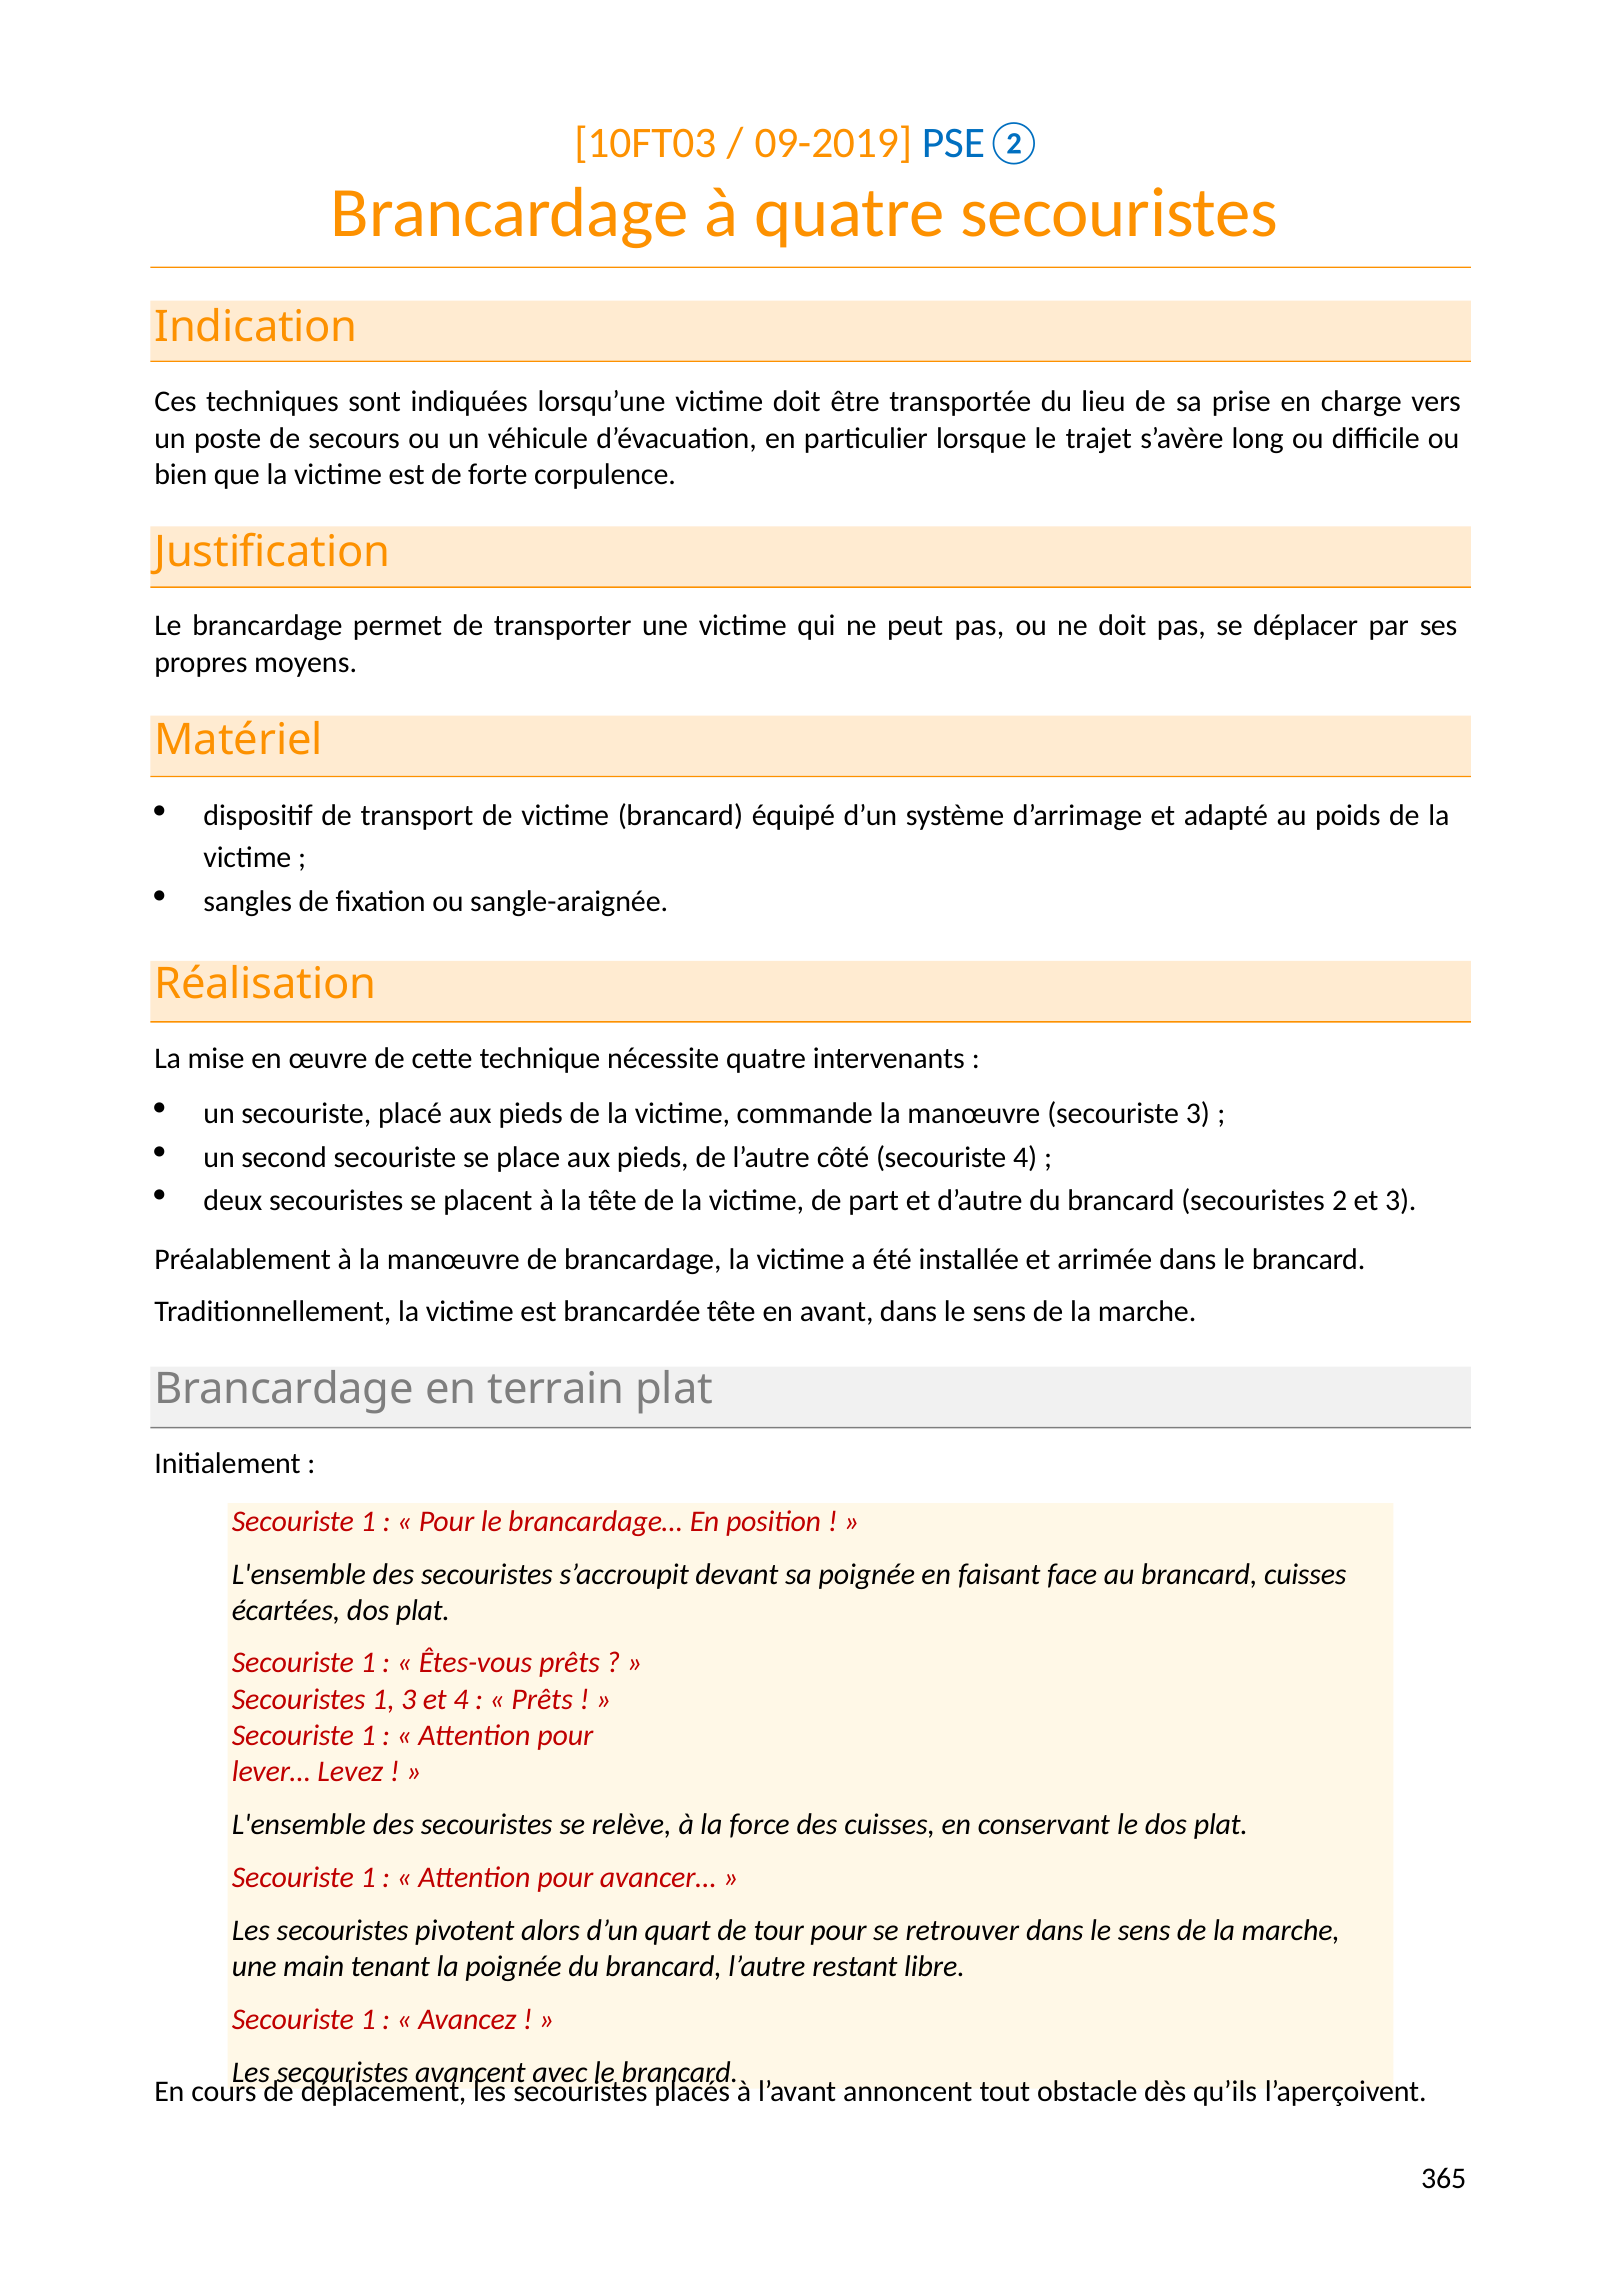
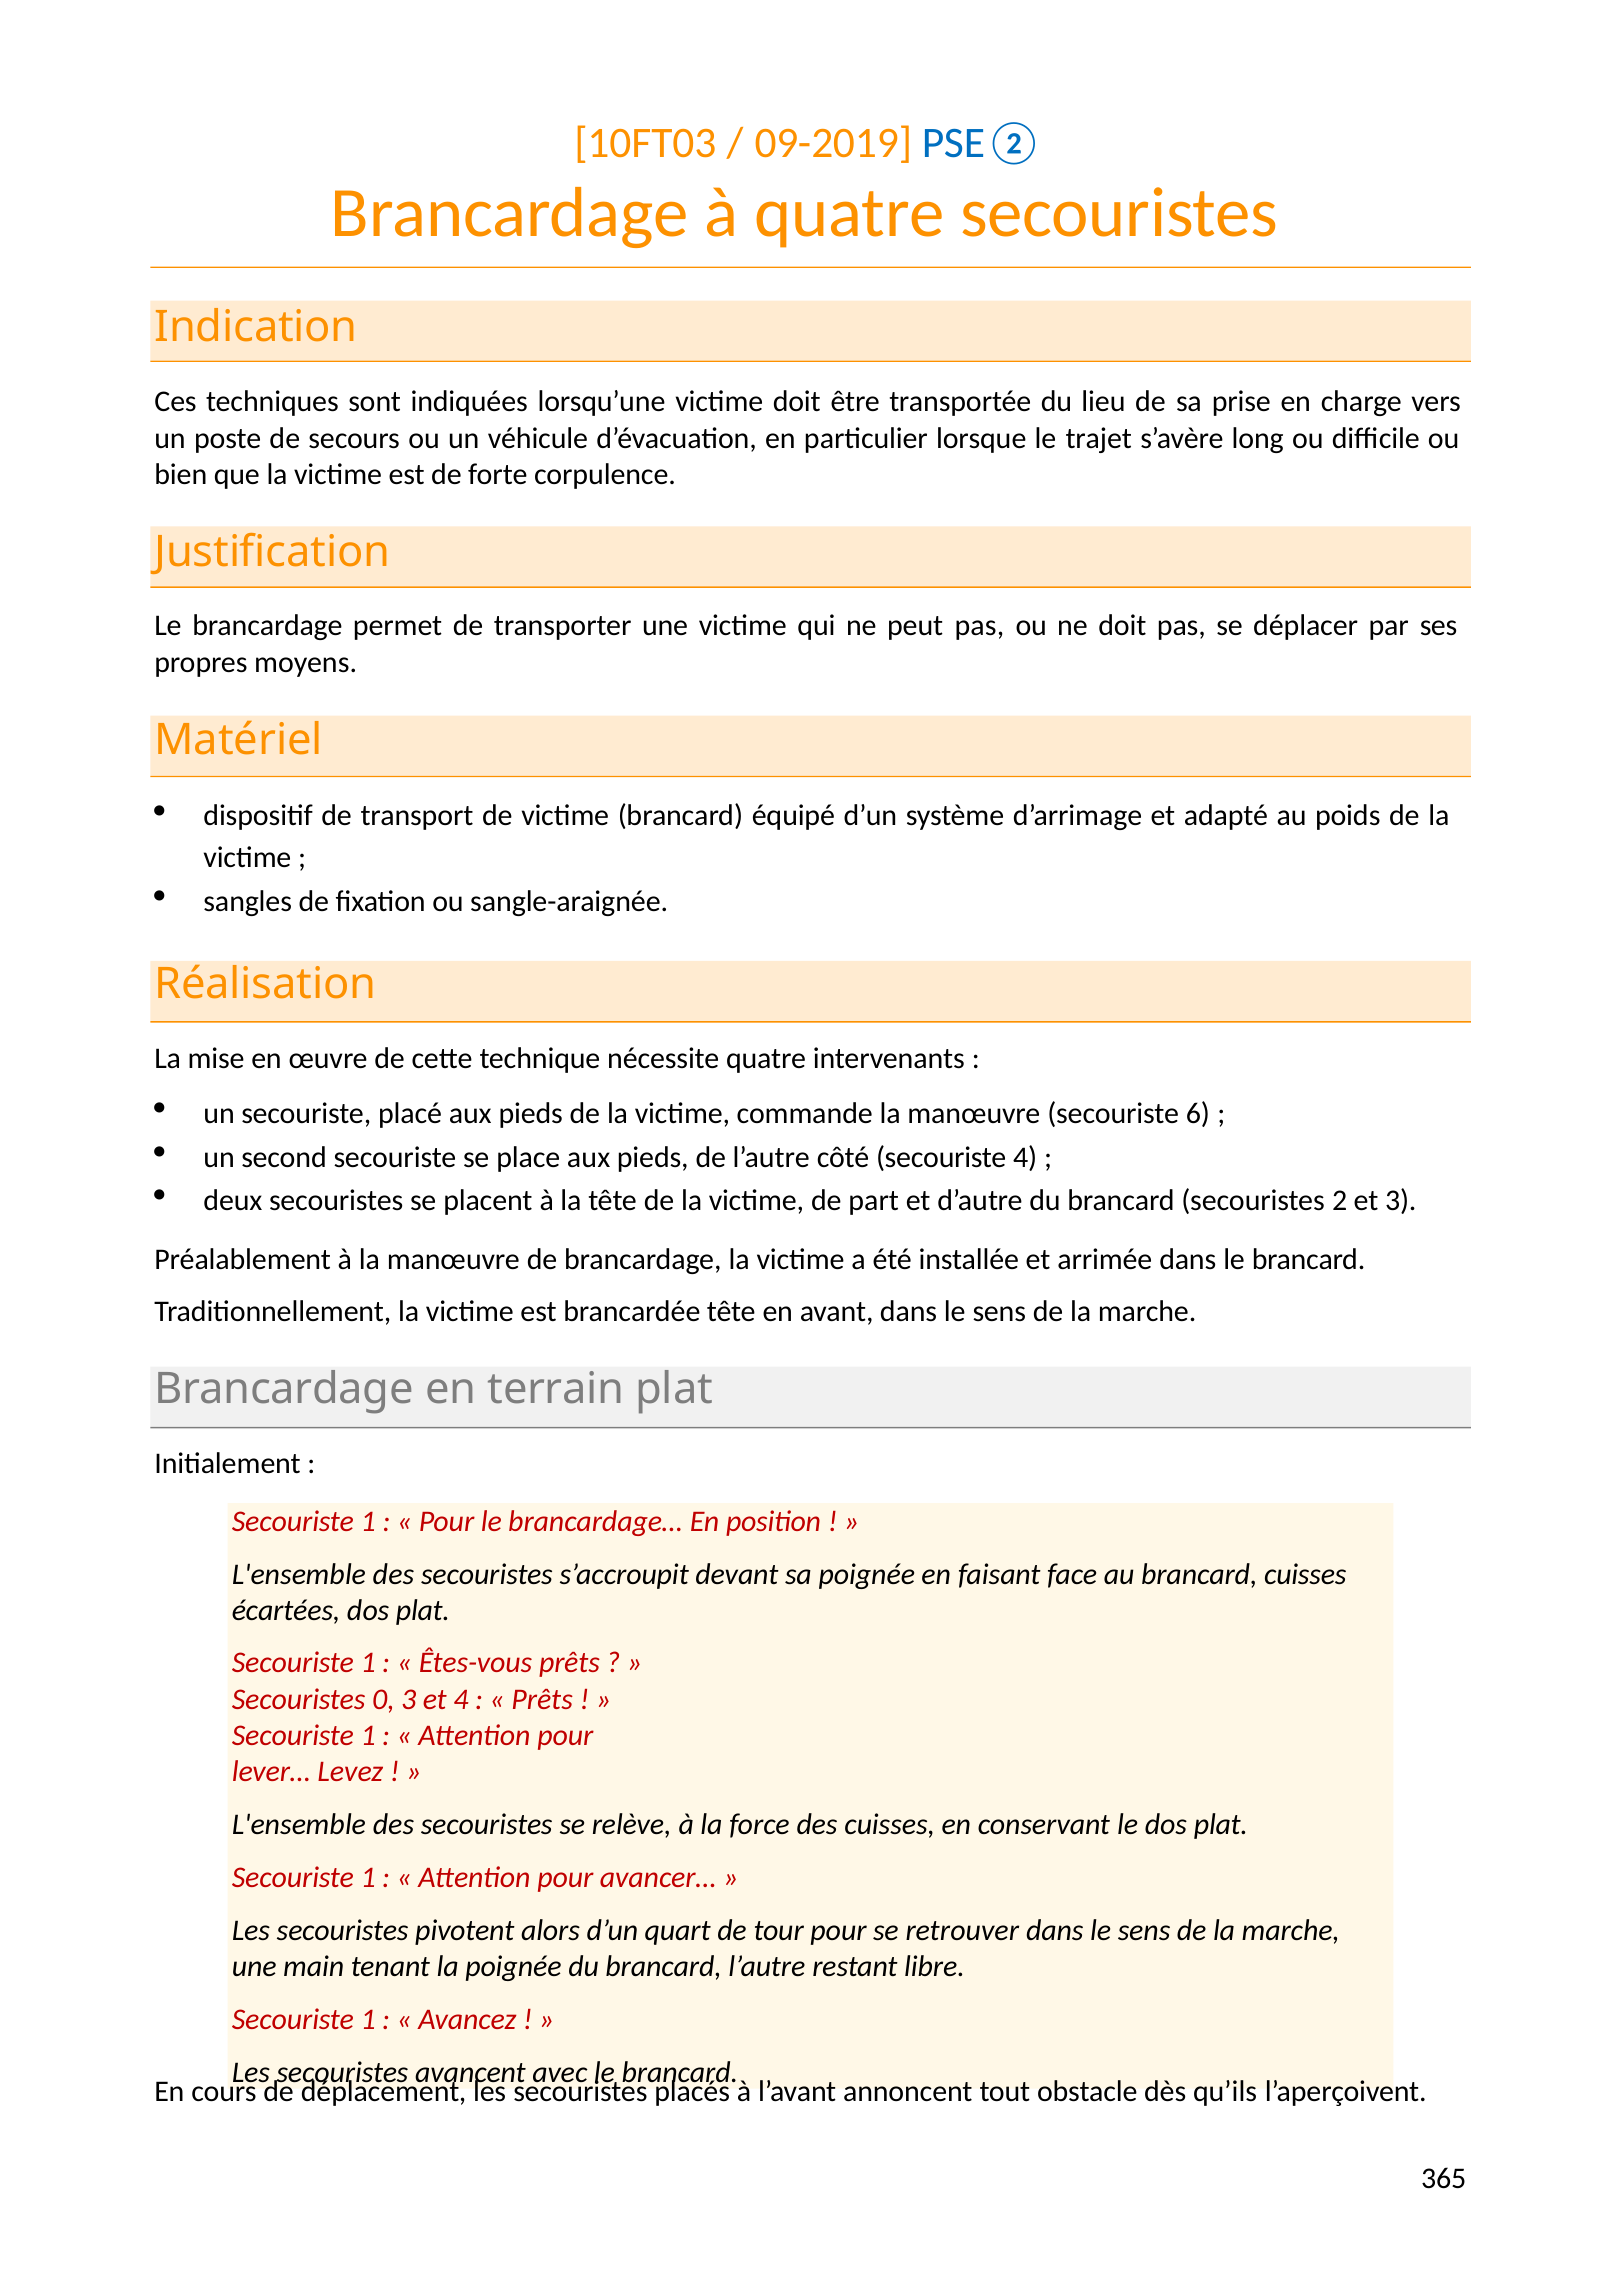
secouriste 3: 3 -> 6 (1198, 1113)
Secouristes 1: 1 -> 0 (383, 1699)
